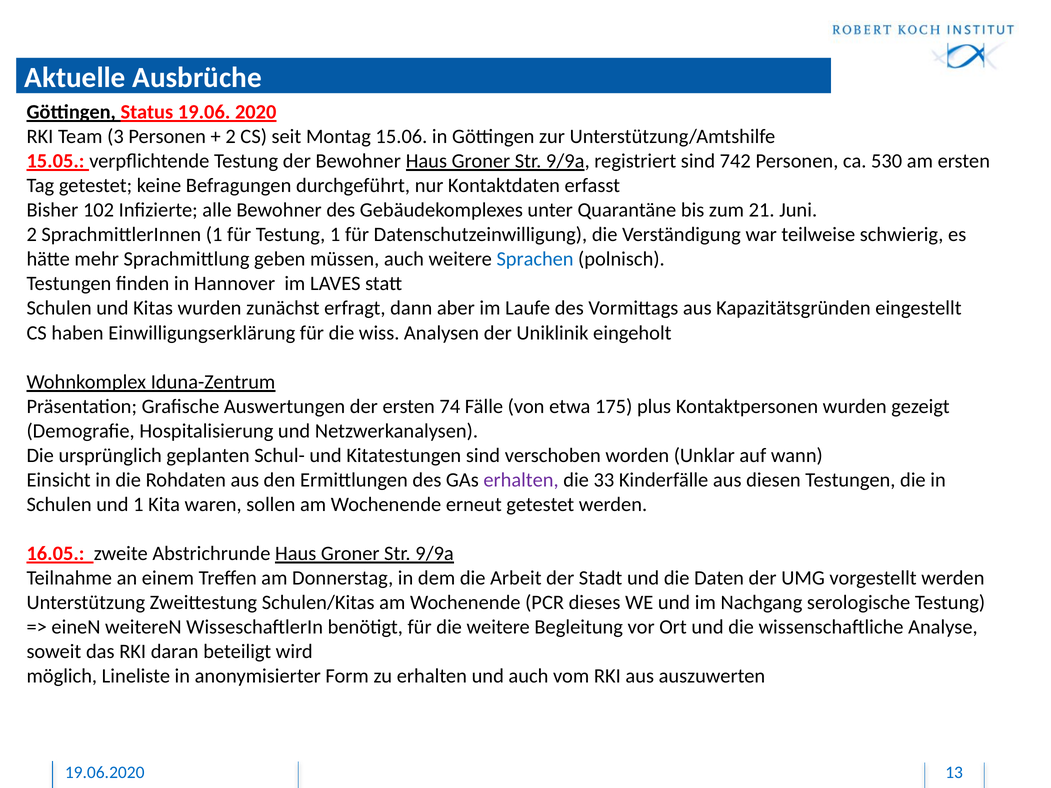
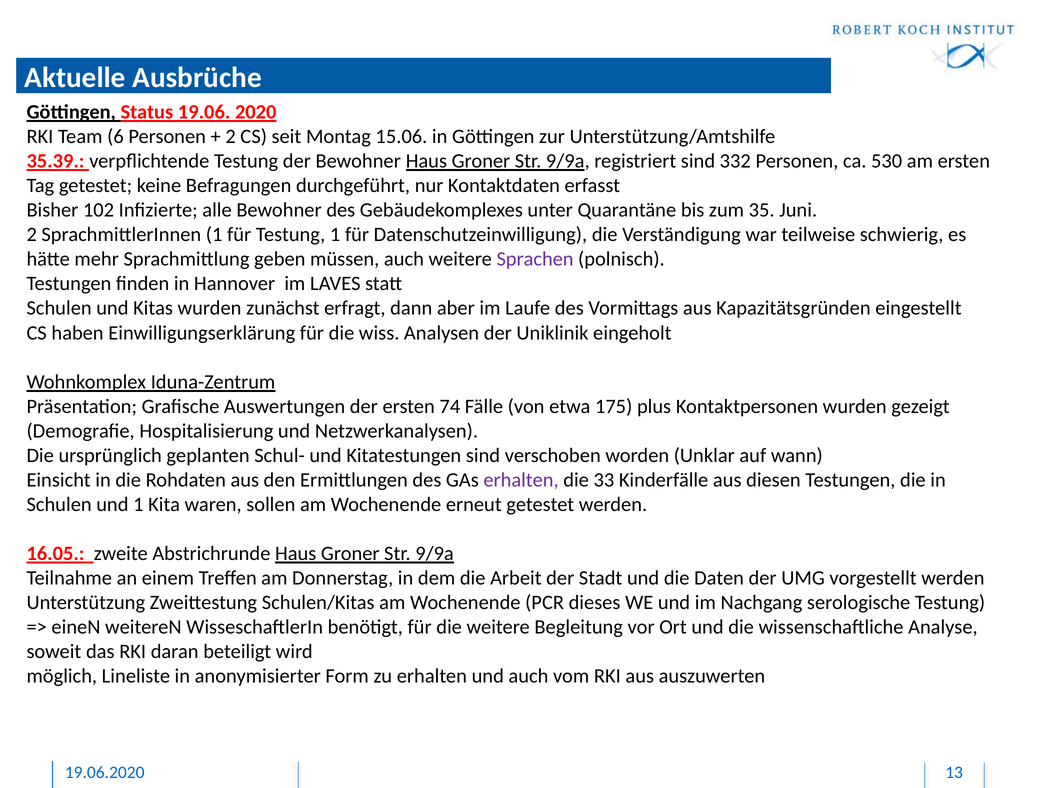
3: 3 -> 6 (115, 137)
15.05: 15.05 -> 35.39 (56, 161)
742: 742 -> 332 (735, 161)
21: 21 -> 35 (762, 210)
Sprachen colour: blue -> purple (535, 259)
